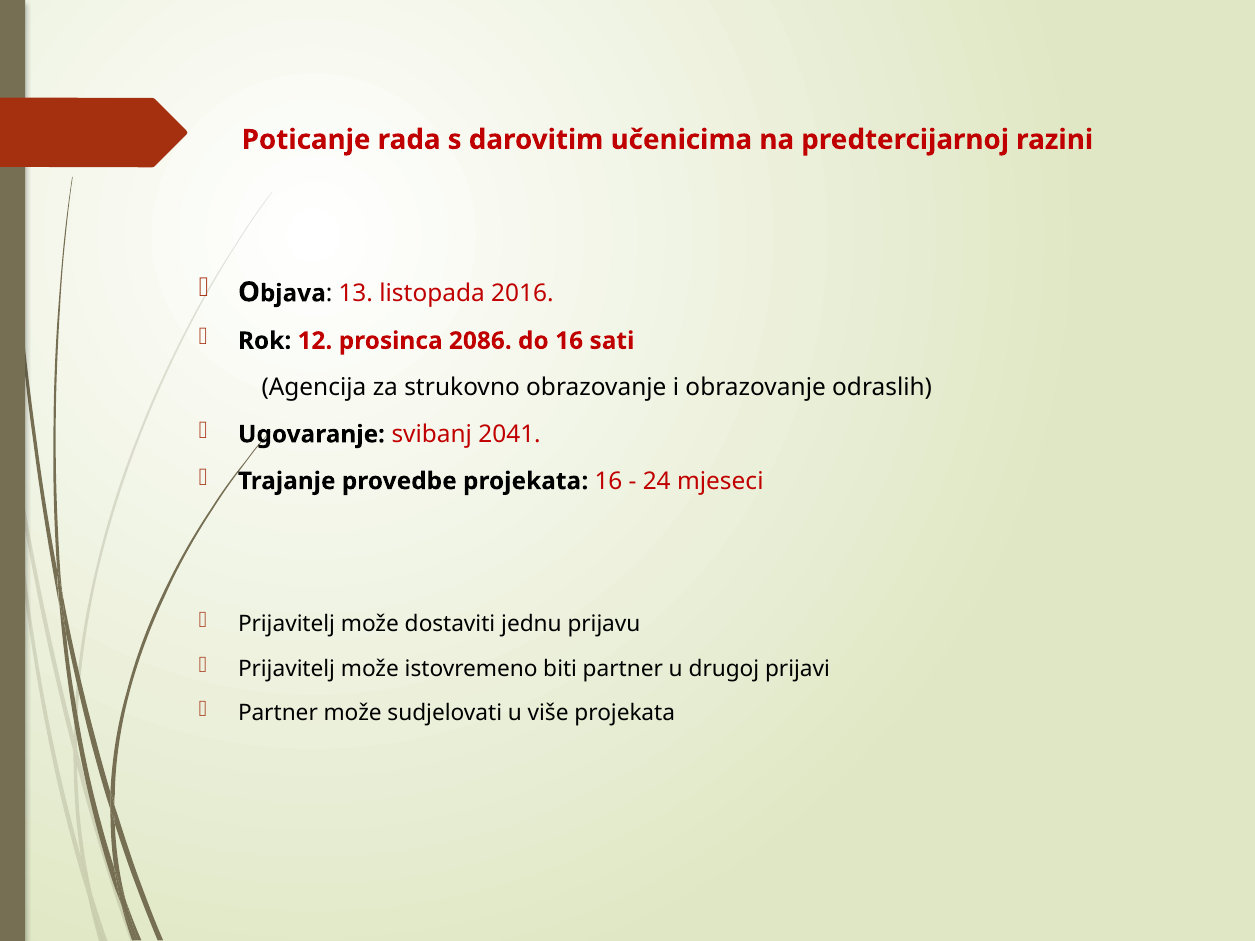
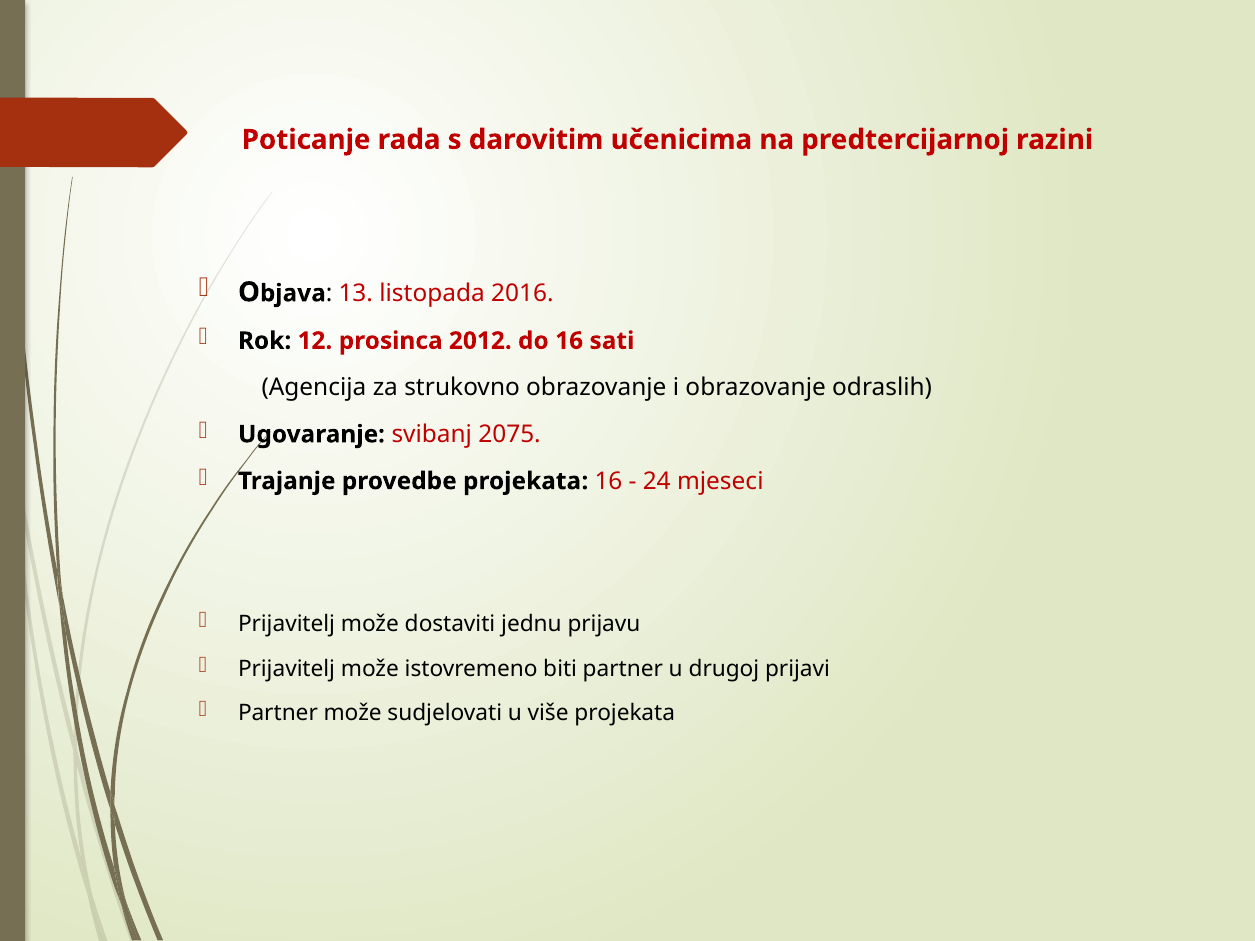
2086: 2086 -> 2012 (480, 341)
2041: 2041 -> 2075 (510, 434)
